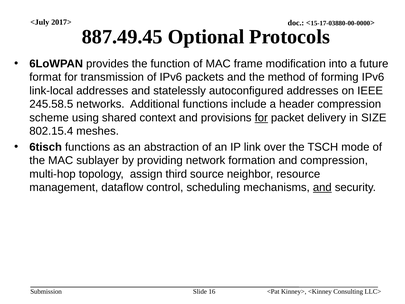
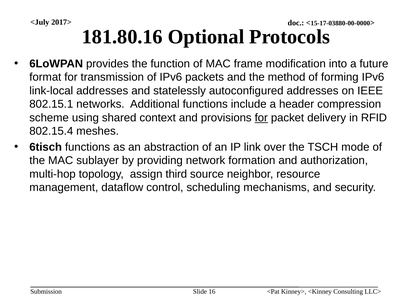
887.49.45: 887.49.45 -> 181.80.16 (122, 37)
245.58.5: 245.58.5 -> 802.15.1 (51, 104)
SIZE: SIZE -> RFID (374, 118)
and compression: compression -> authorization (334, 160)
and underline: present -> none (322, 187)
